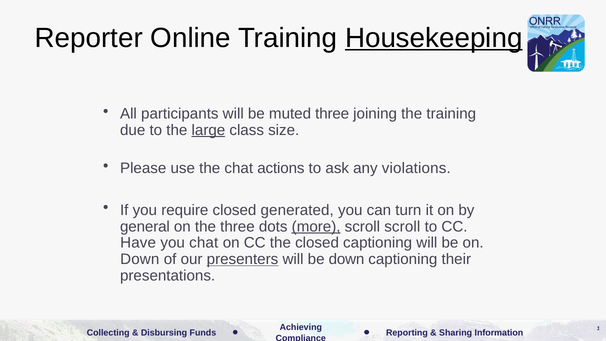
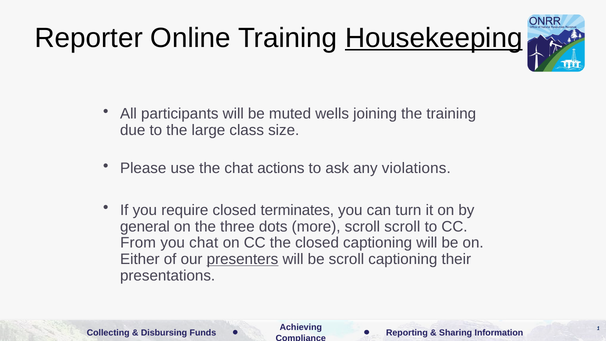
muted three: three -> wells (332, 114)
large underline: present -> none (208, 130)
generated: generated -> terminates (297, 210)
more underline: present -> none (316, 226)
Have: Have -> From (138, 243)
Down: Down -> Either (140, 259)
be down: down -> scroll (346, 259)
